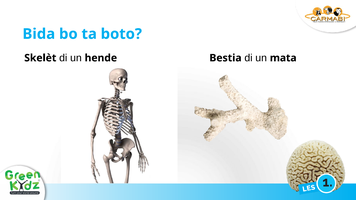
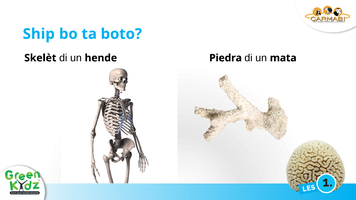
Bida: Bida -> Ship (39, 34)
Bestia: Bestia -> Piedra (226, 58)
